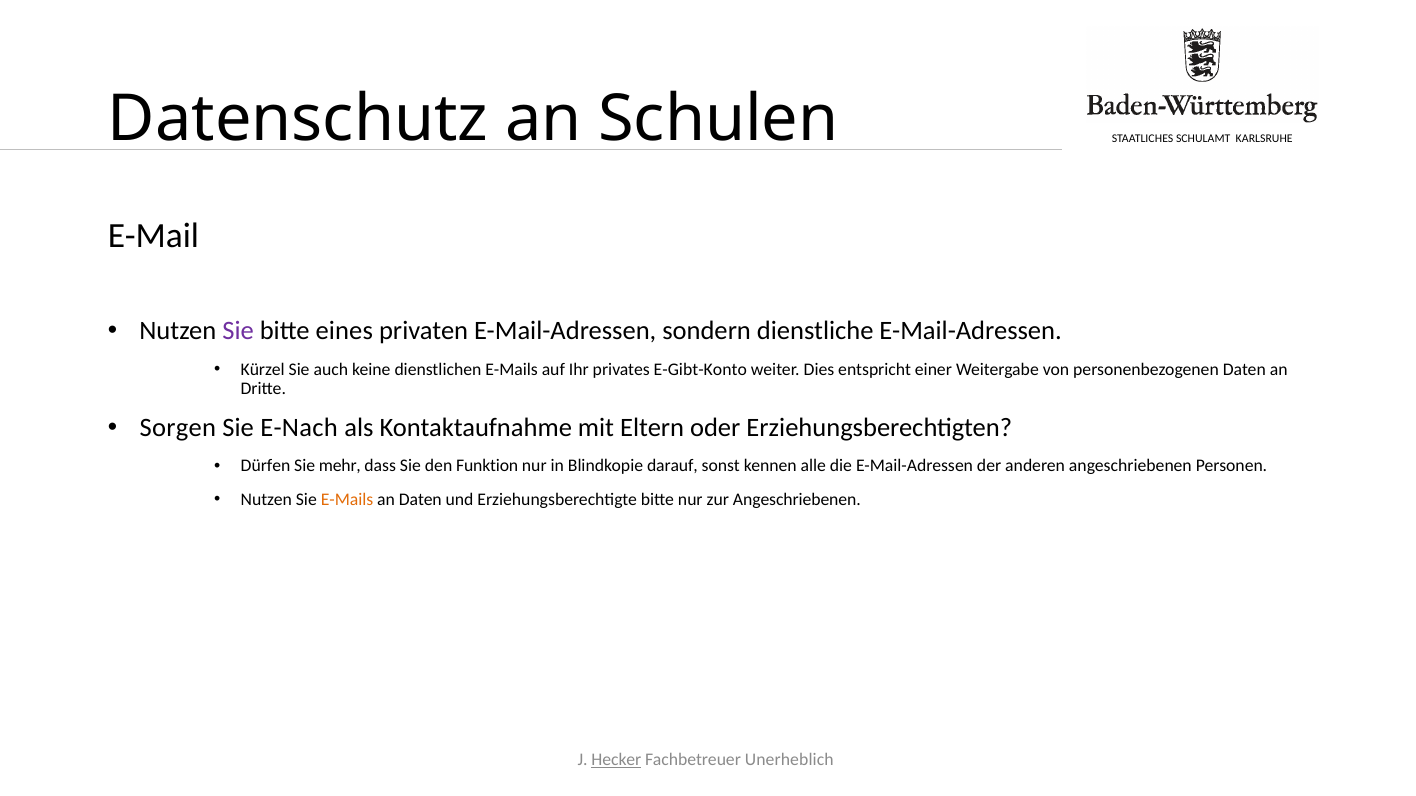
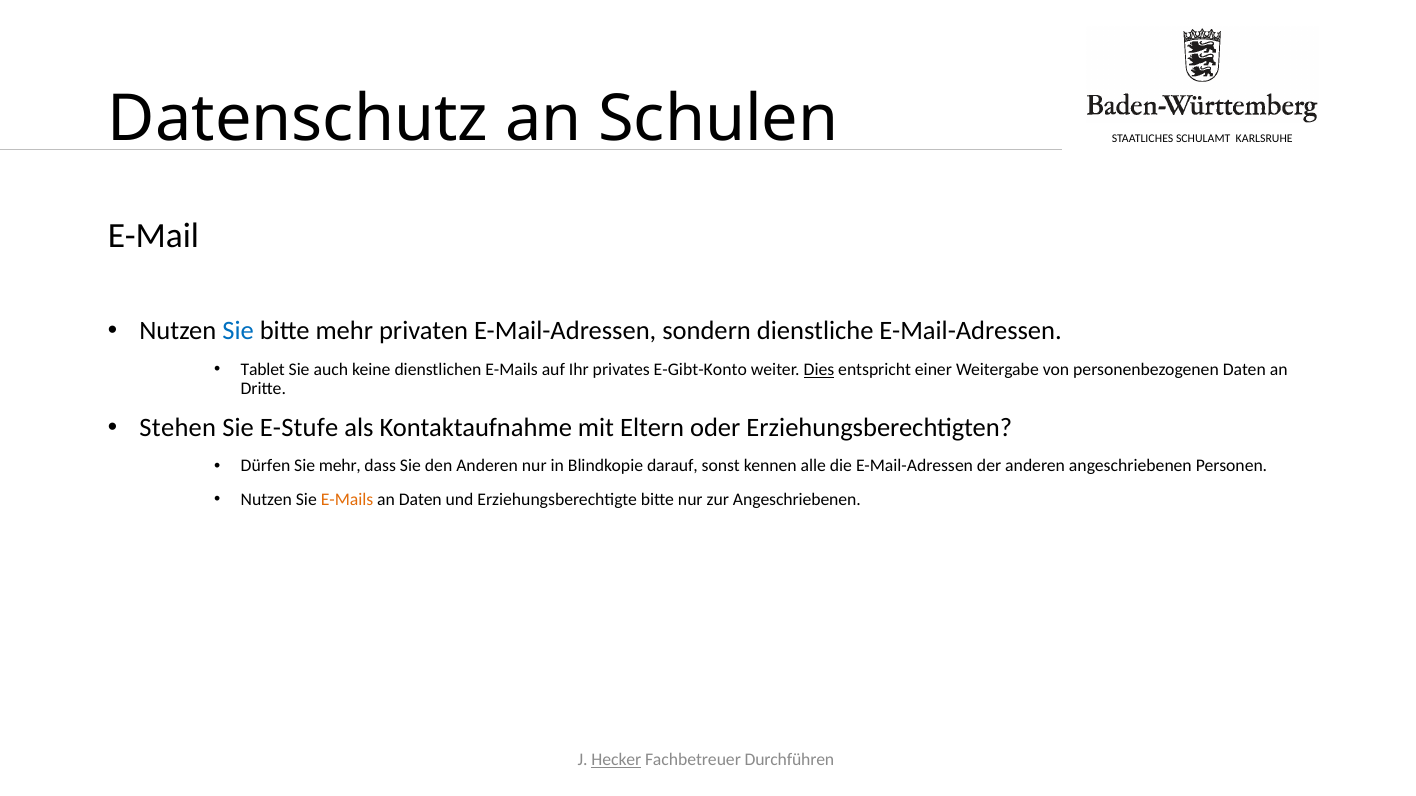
Sie colour: purple -> blue (238, 331)
bitte eines: eines -> mehr (344, 331)
Kürzel: Kürzel -> Tablet (263, 370)
Dies underline: none -> present (819, 370)
Sorgen: Sorgen -> Stehen (178, 428)
E-Nach: E-Nach -> E-Stufe (299, 428)
den Funktion: Funktion -> Anderen (487, 466)
Unerheblich: Unerheblich -> Durchführen (789, 761)
